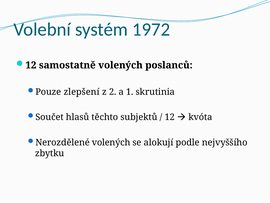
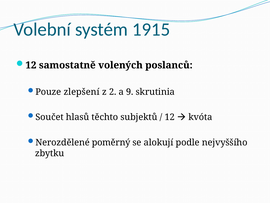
1972: 1972 -> 1915 (151, 29)
1: 1 -> 9 (130, 92)
Nerozdělené volených: volených -> poměrný (111, 142)
